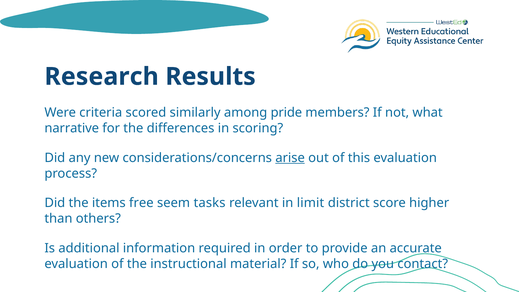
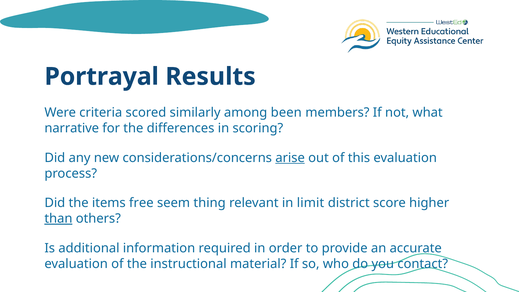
Research: Research -> Portrayal (102, 77)
pride: pride -> been (286, 113)
tasks: tasks -> thing (210, 203)
than underline: none -> present (58, 219)
